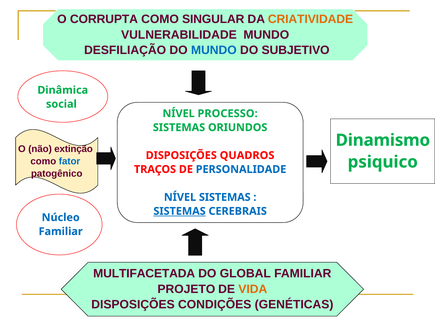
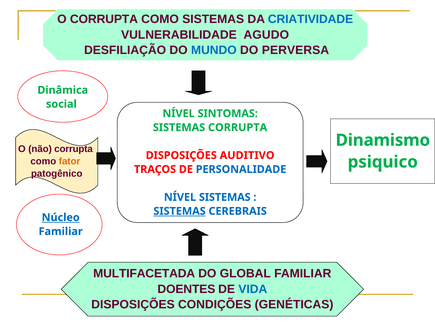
COMO SINGULAR: SINGULAR -> SISTEMAS (213, 19)
CRIATIVIDADE colour: orange -> blue (310, 19)
VULNERABILIDADE MUNDO: MUNDO -> AGUDO (266, 35)
SUBJETIVO: SUBJETIVO -> PERVERSA (295, 50)
PROCESSO: PROCESSO -> SINTOMAS (228, 113)
SISTEMAS ORIUNDOS: ORIUNDOS -> CORRUPTA (238, 127)
não extinção: extinção -> corrupta (74, 149)
QUADROS: QUADROS -> AUDITIVO (247, 155)
fator colour: blue -> orange (70, 161)
Núcleo underline: none -> present (61, 217)
PROJETO: PROJETO -> DOENTES (186, 288)
VIDA colour: orange -> blue (253, 288)
